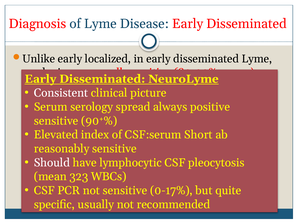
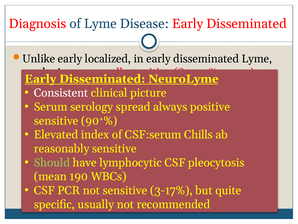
Short: Short -> Chills (198, 134)
Should colour: white -> light green (52, 162)
323: 323 -> 190 (79, 176)
0-17%: 0-17% -> 3-17% (171, 190)
